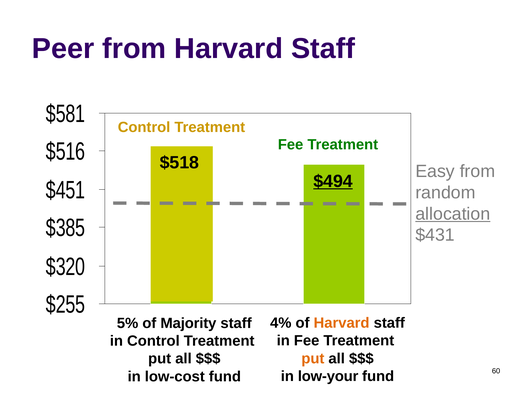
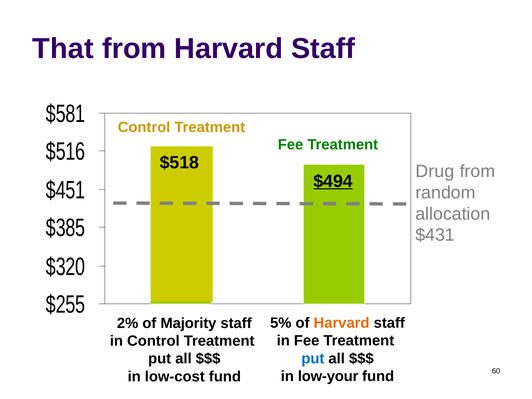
Peer: Peer -> That (63, 49)
Easy: Easy -> Drug (435, 171)
allocation underline: present -> none (453, 214)
4%: 4% -> 5% (281, 323)
5%: 5% -> 2% (128, 323)
put colour: orange -> blue (313, 358)
